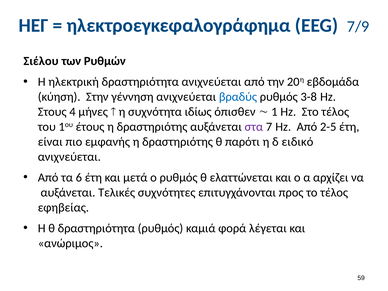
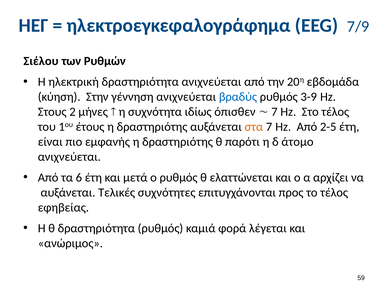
3-8: 3-8 -> 3-9 (309, 97)
4: 4 -> 2 (72, 112)
1: 1 -> 7 (274, 112)
στα colour: purple -> orange (254, 127)
ειδικό: ειδικό -> άτομο (297, 142)
